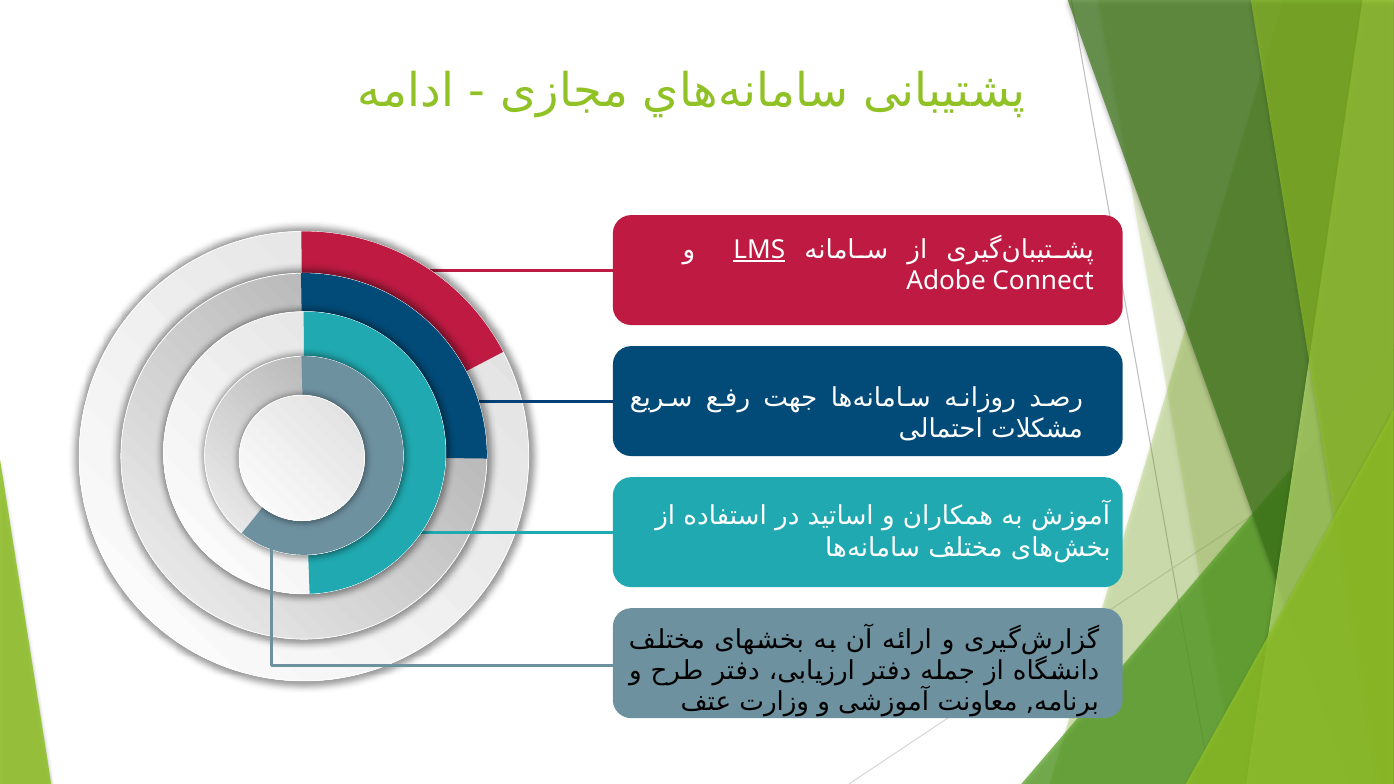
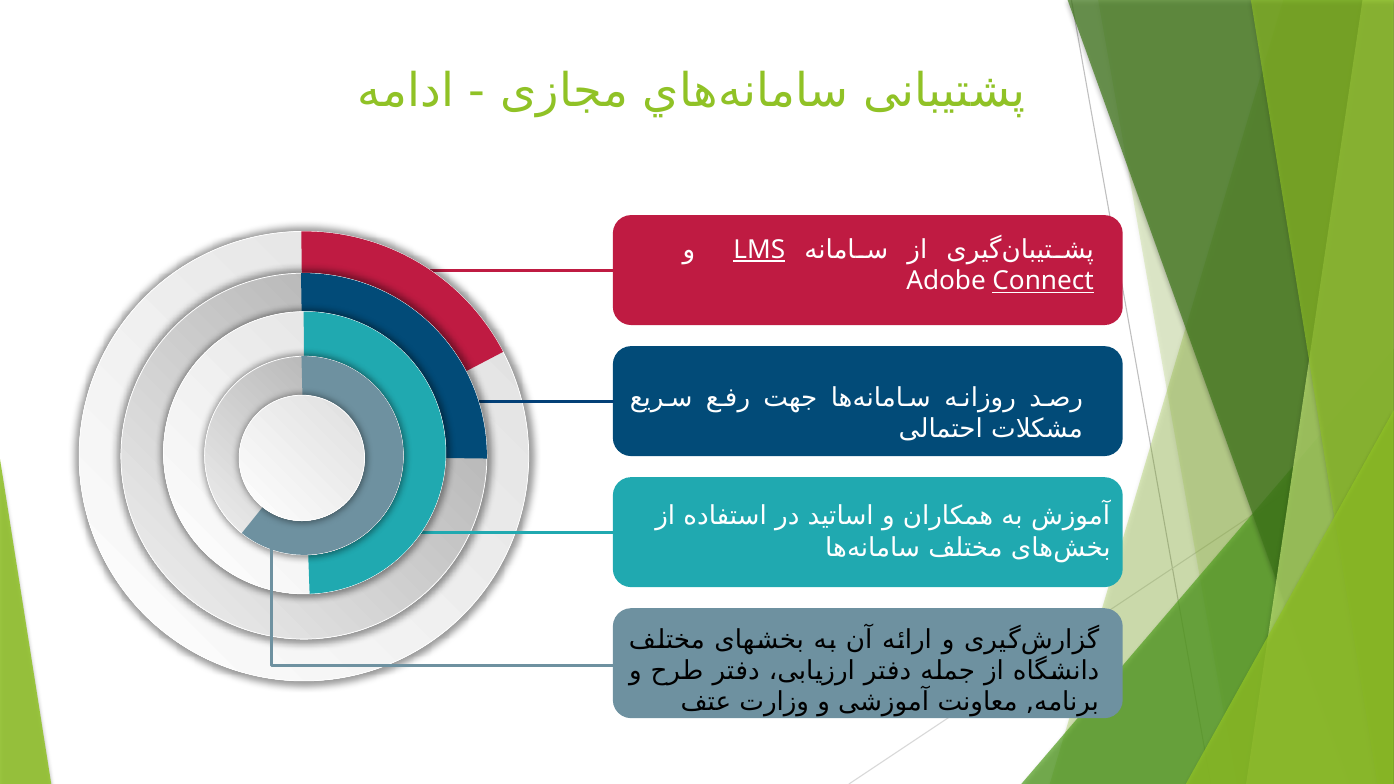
Connect underline: none -> present (1043, 281)
